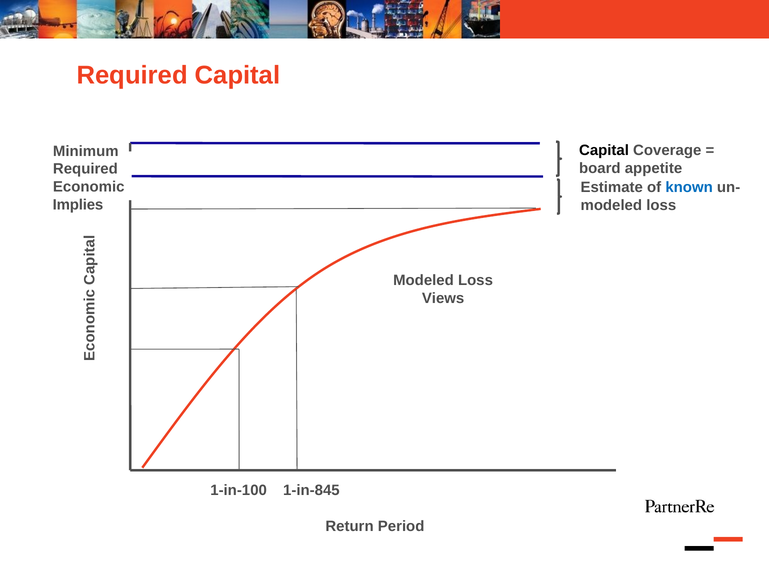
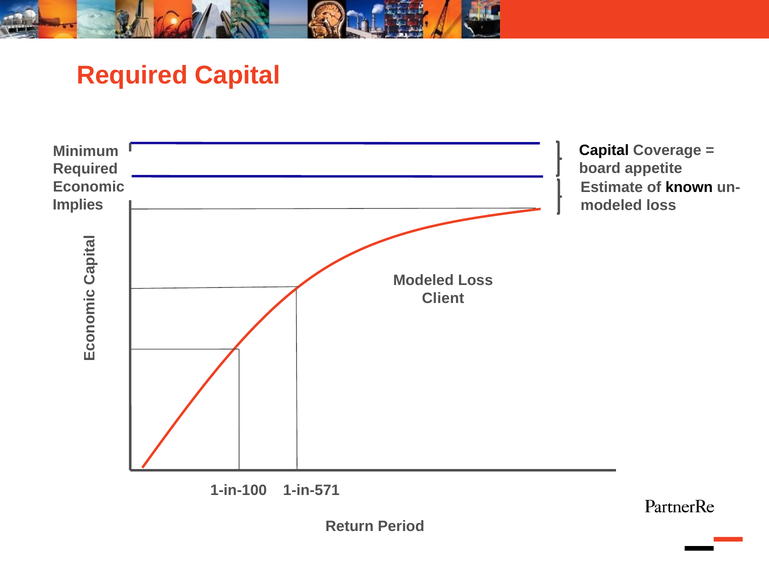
known colour: blue -> black (689, 187)
Views: Views -> Client (443, 298)
1-in-845: 1-in-845 -> 1-in-571 (311, 490)
